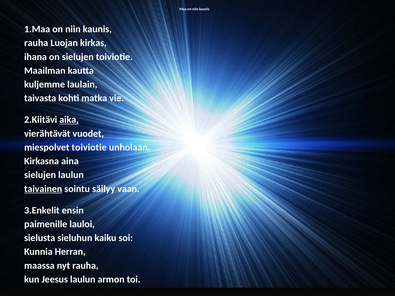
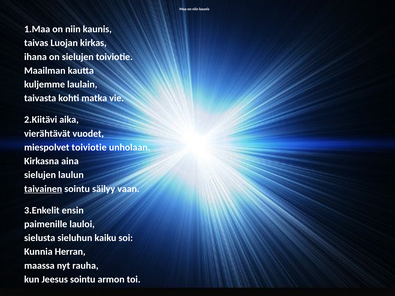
rauha: rauha -> taivas (36, 43)
aika underline: present -> none (69, 120)
Jeesus laulun: laulun -> sointu (83, 280)
